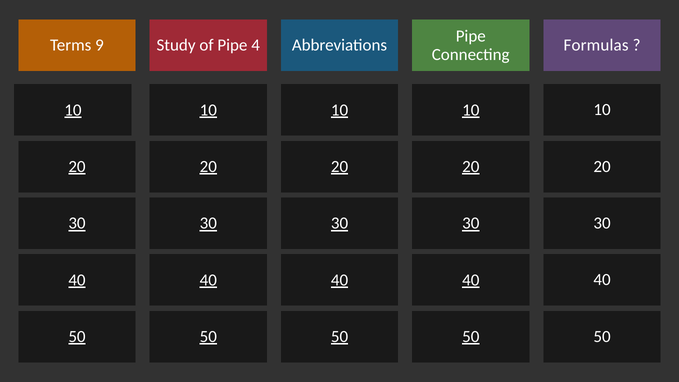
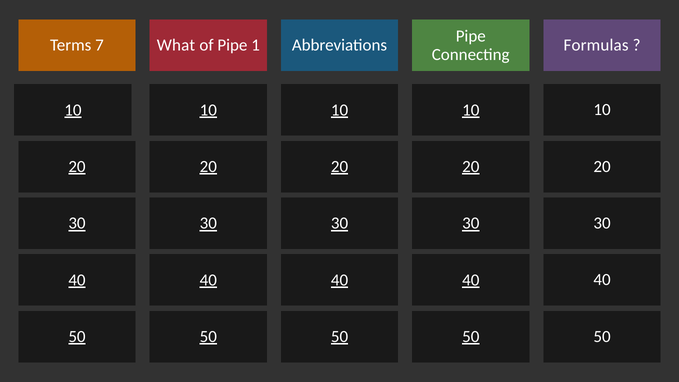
9: 9 -> 7 (100, 45)
Study: Study -> What (176, 45)
4: 4 -> 1 (256, 45)
